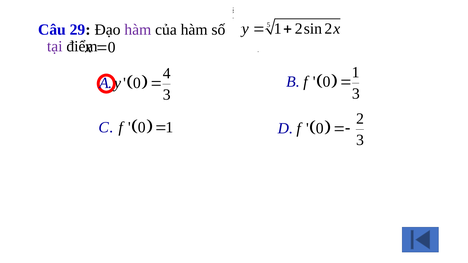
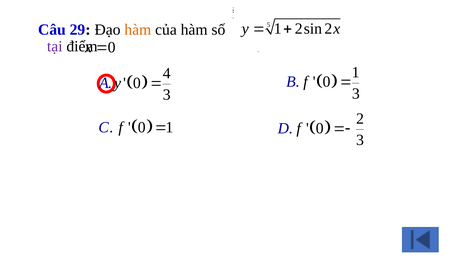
hàm colour: purple -> orange (138, 30)
